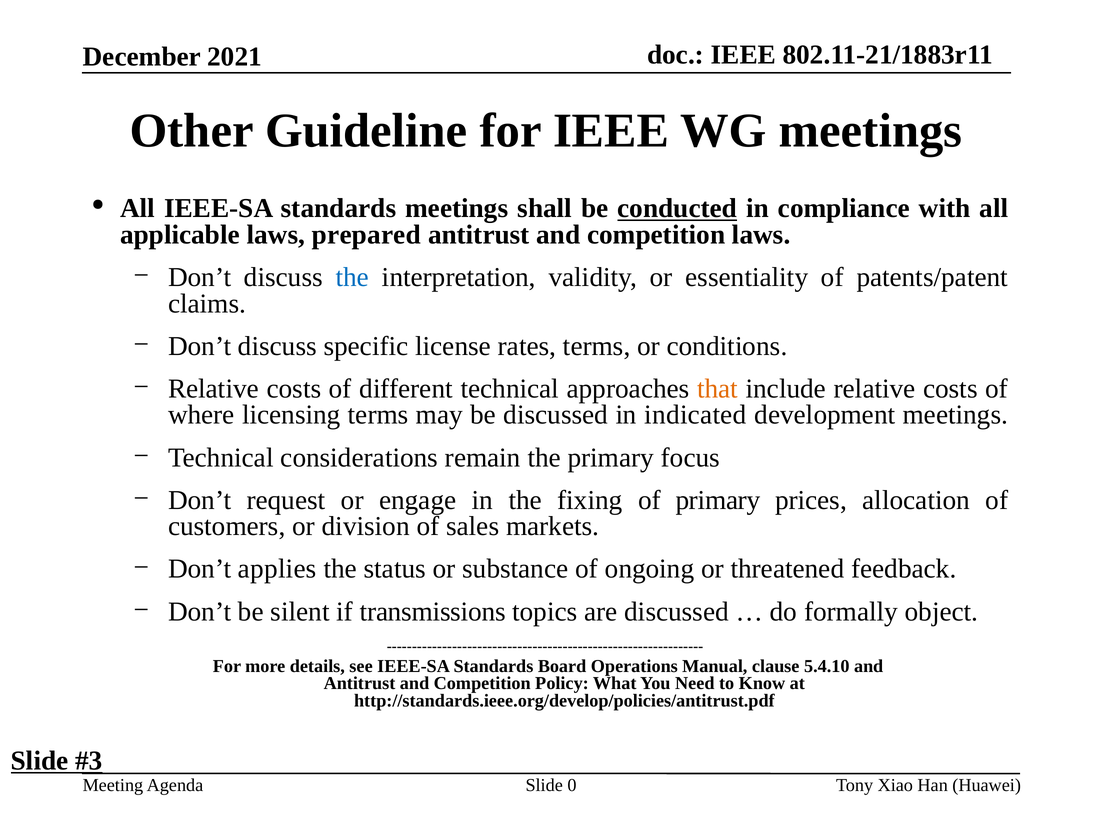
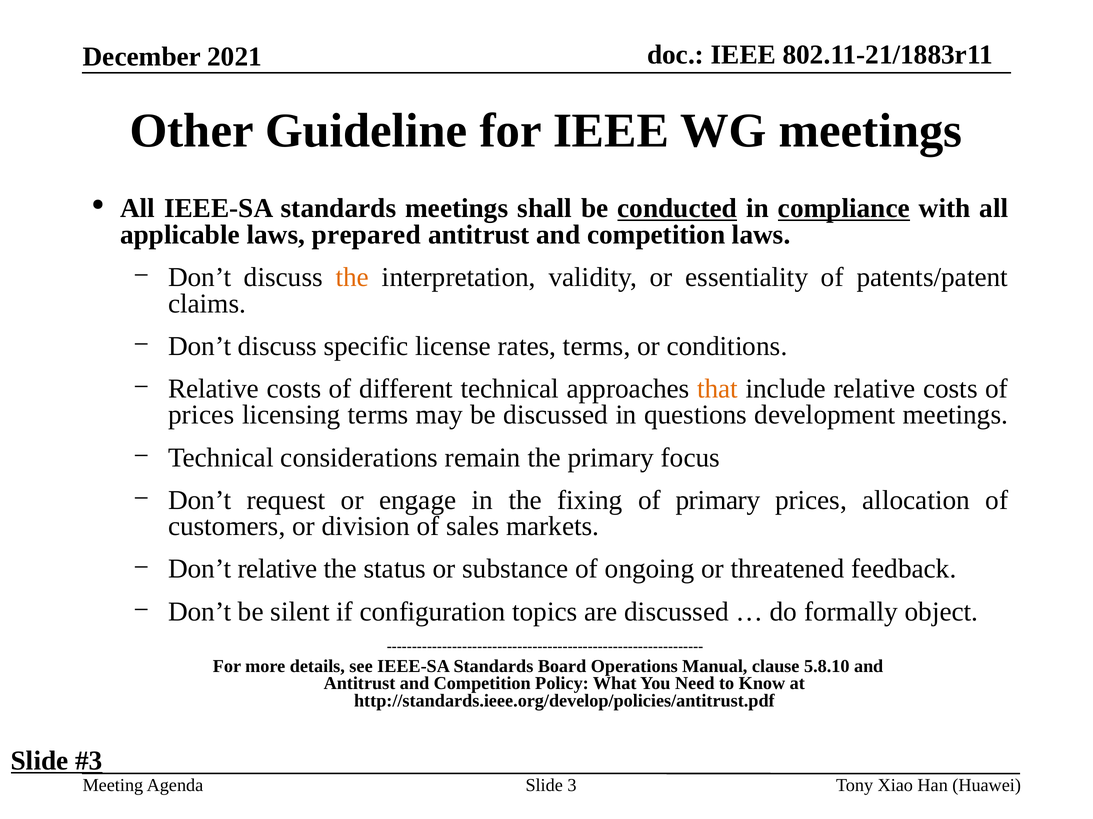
compliance underline: none -> present (844, 209)
the colour: blue -> orange (352, 278)
where: where -> prices (201, 415)
indicated: indicated -> questions (696, 415)
Don’t applies: applies -> relative (277, 569)
transmissions: transmissions -> configuration (433, 612)
5.4.10: 5.4.10 -> 5.8.10 (827, 667)
0: 0 -> 3 (572, 786)
